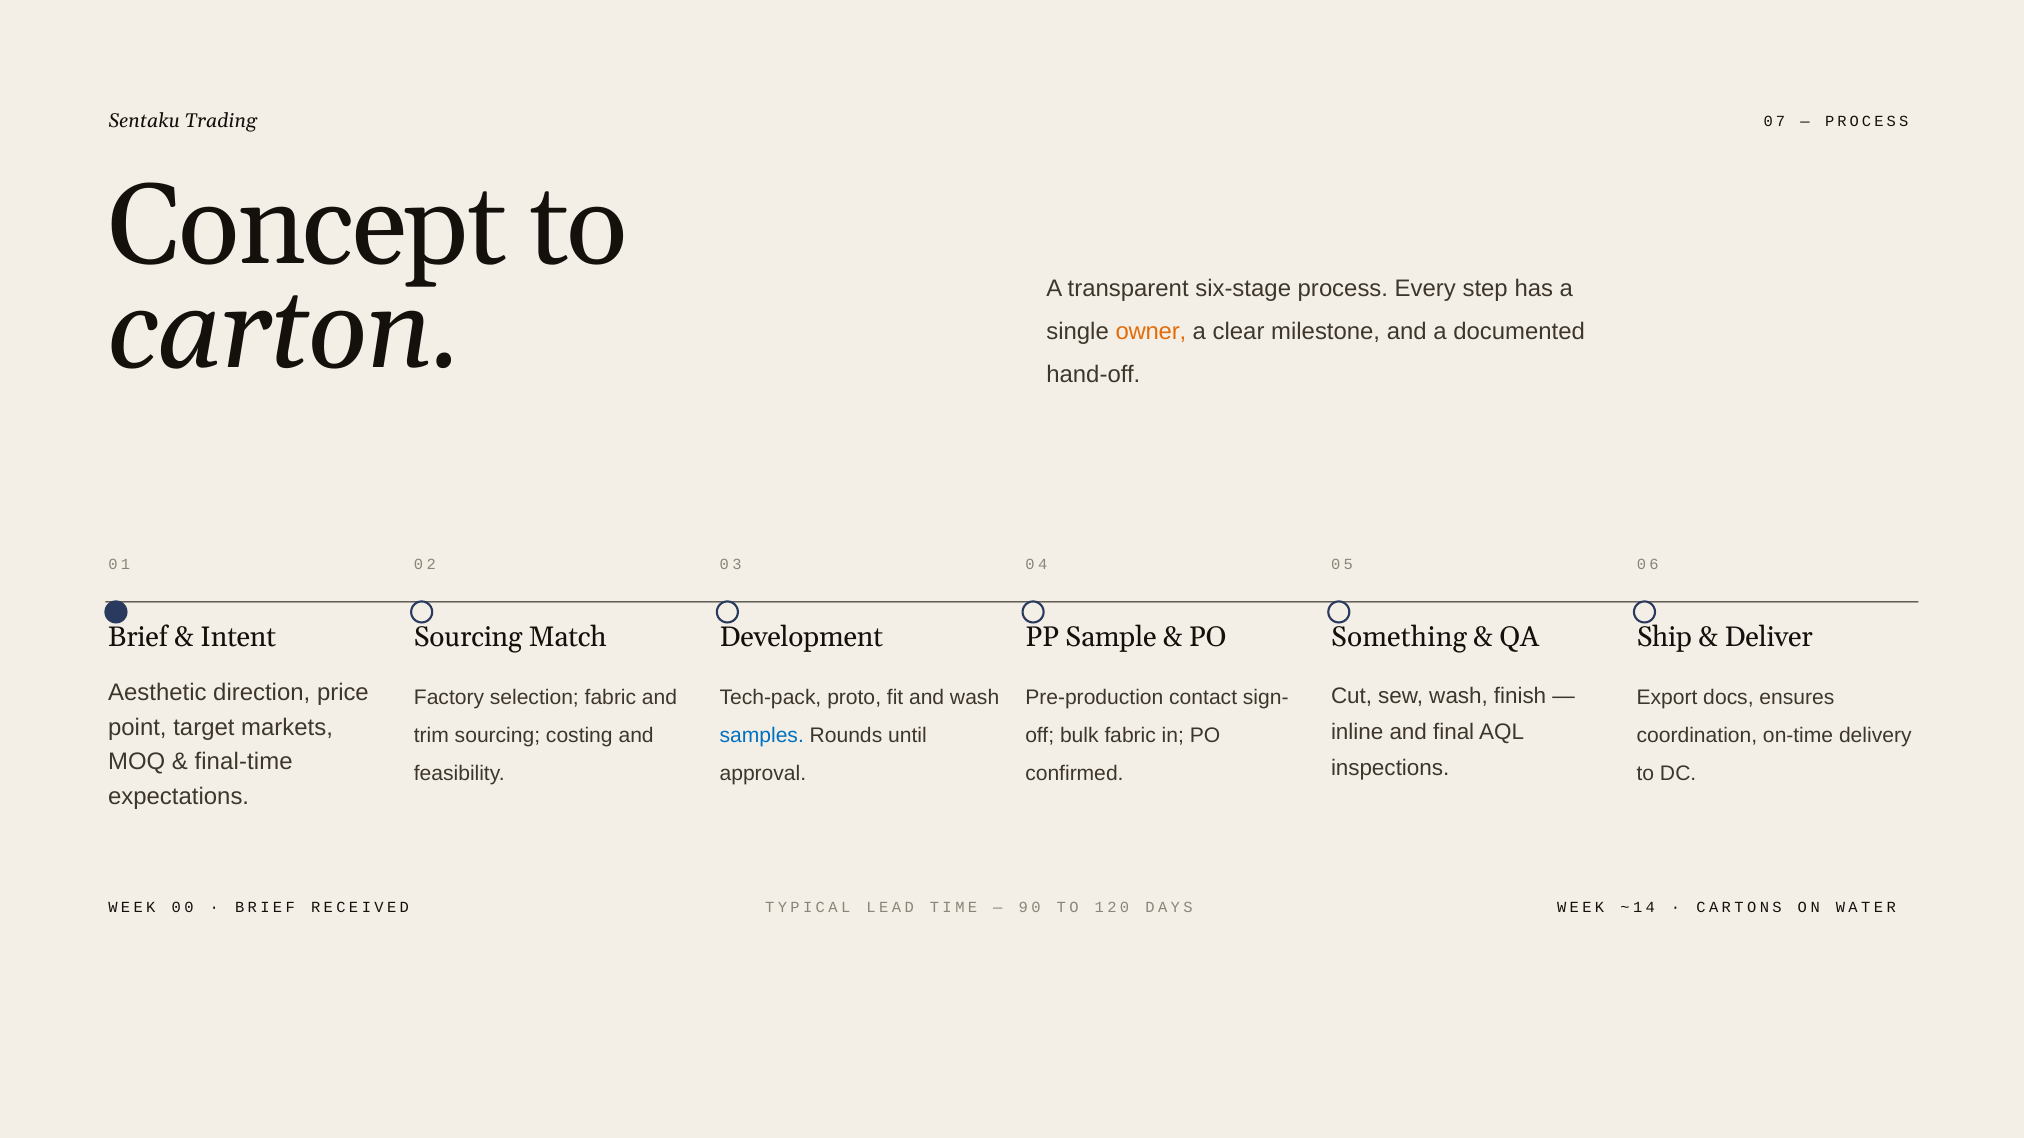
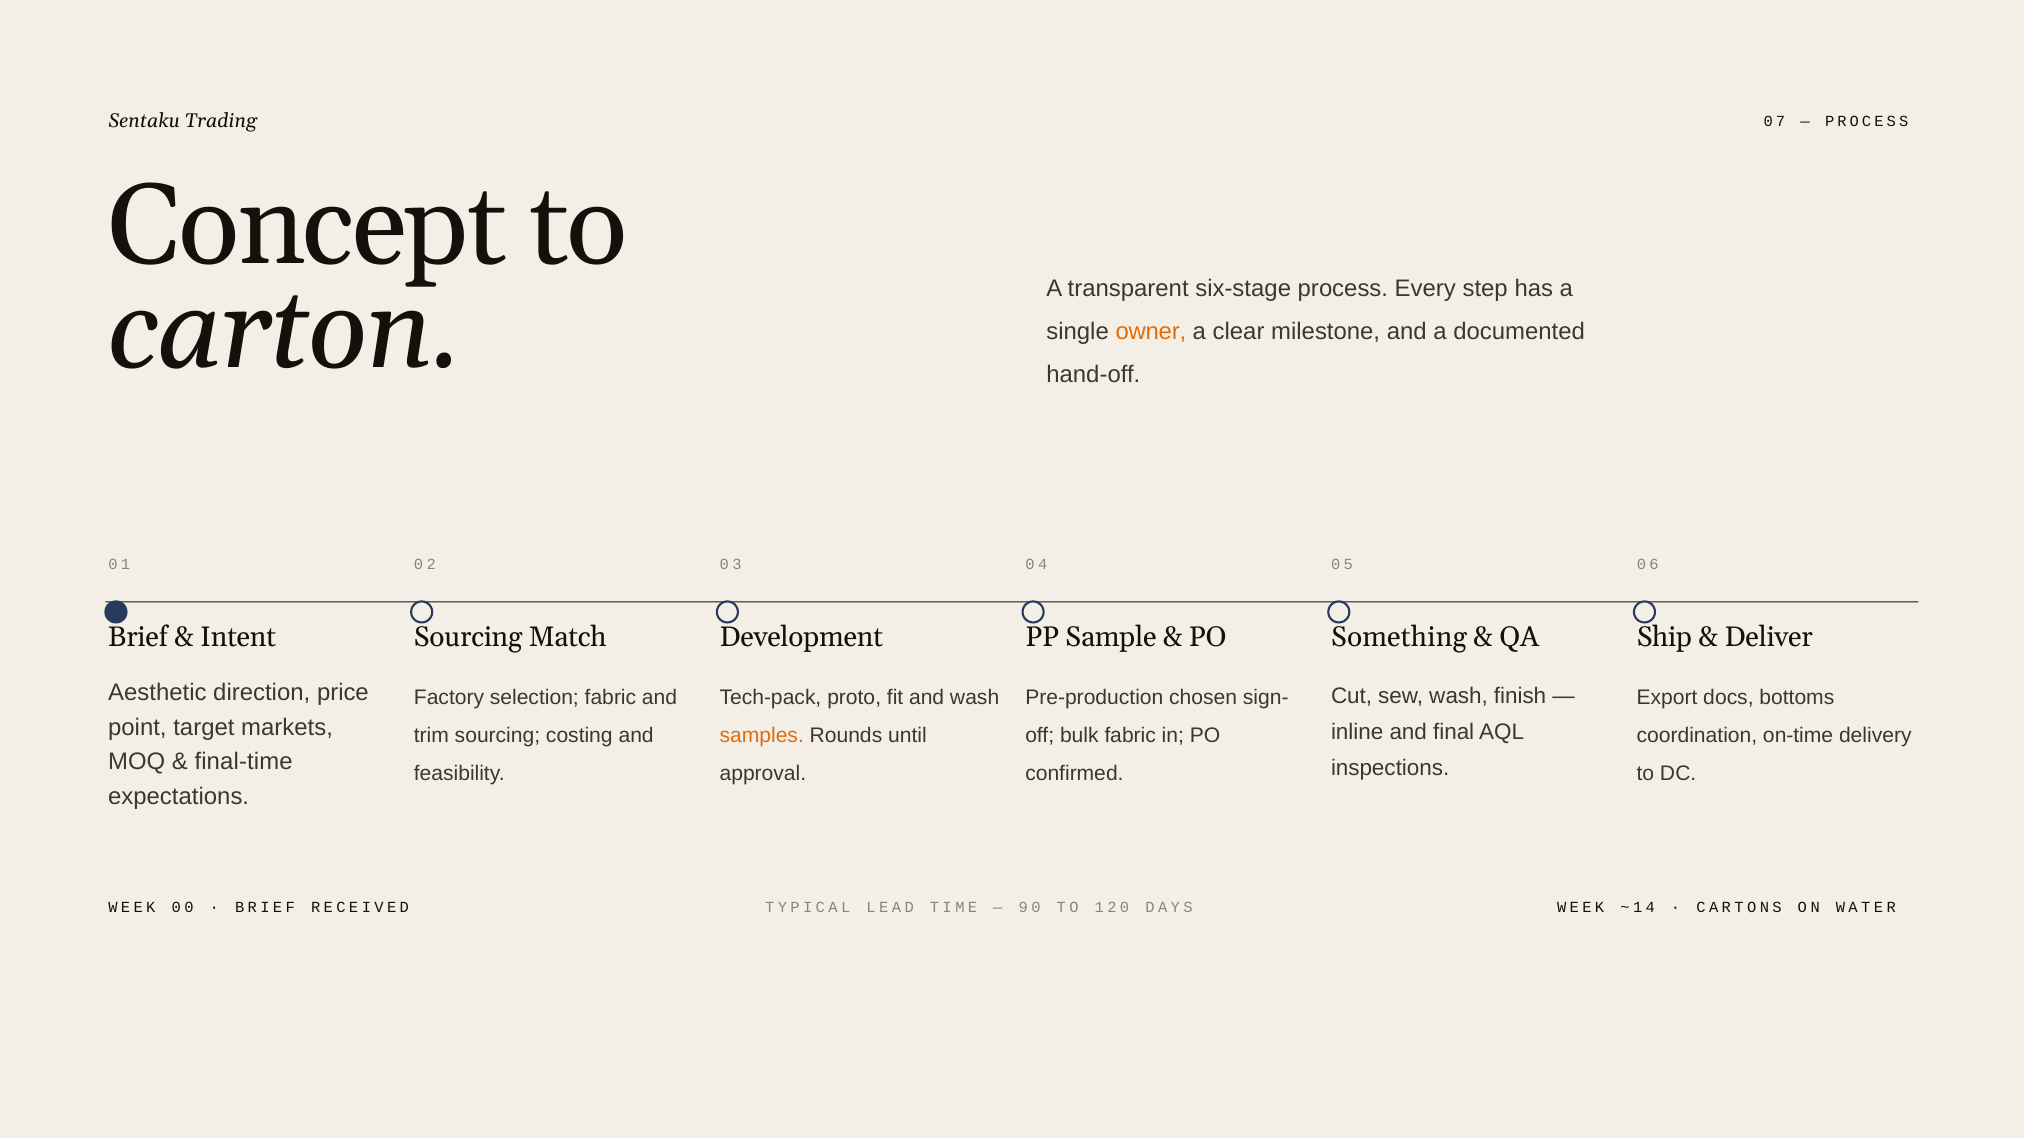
contact: contact -> chosen (1203, 698)
ensures: ensures -> bottoms (1797, 698)
samples colour: blue -> orange (762, 736)
